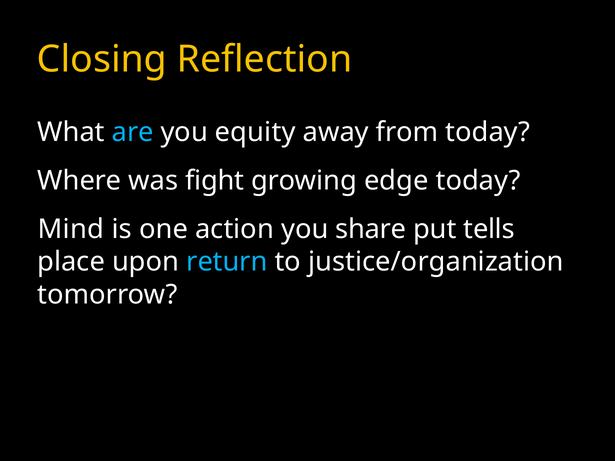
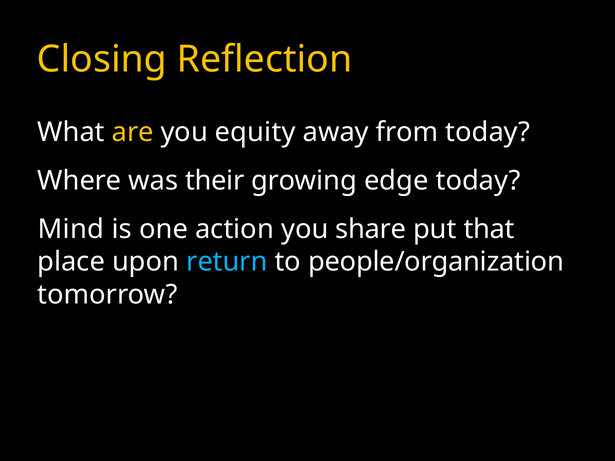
are colour: light blue -> yellow (133, 132)
fight: fight -> their (215, 181)
tells: tells -> that (489, 229)
justice/organization: justice/organization -> people/organization (436, 262)
